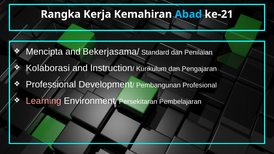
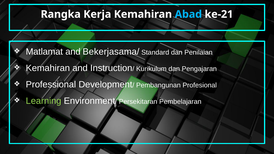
Mencipta: Mencipta -> Matlamat (44, 52)
Kolaborasi: Kolaborasi -> Kemahiran (48, 68)
Learning colour: pink -> light green (44, 101)
